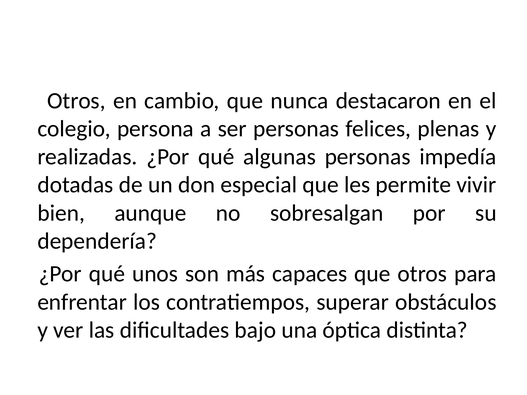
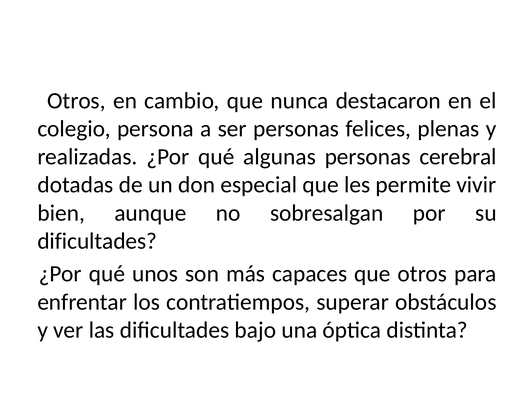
impedía: impedía -> cerebral (458, 157)
dependería: dependería -> dificultades (97, 241)
